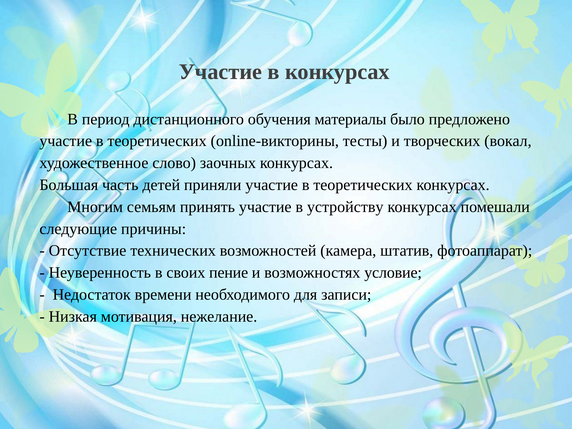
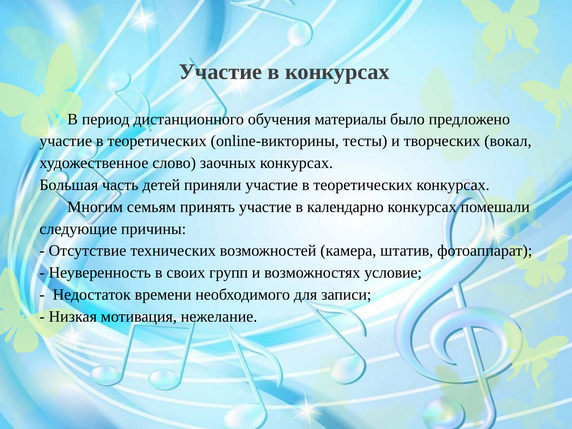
устройству: устройству -> календарно (345, 207)
пение: пение -> групп (229, 273)
